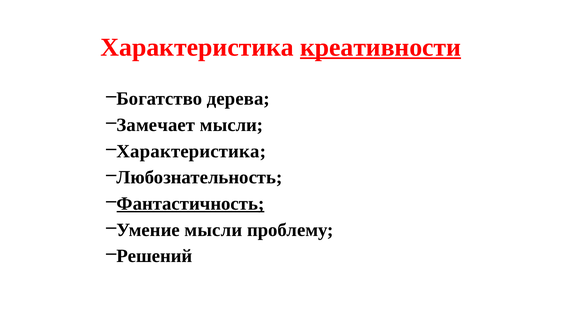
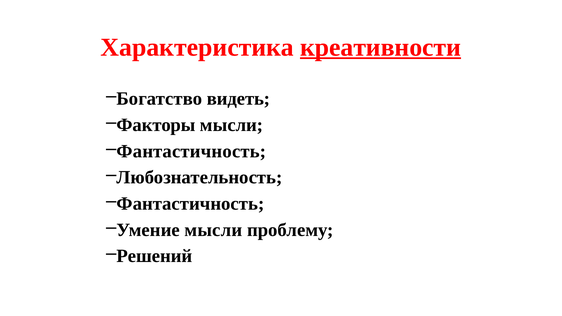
дерева: дерева -> видеть (238, 99)
Замечает: Замечает -> Факторы (156, 125)
Характеристика: Характеристика -> Фантастичность (191, 151)
Фантастичность underline: present -> none (190, 204)
